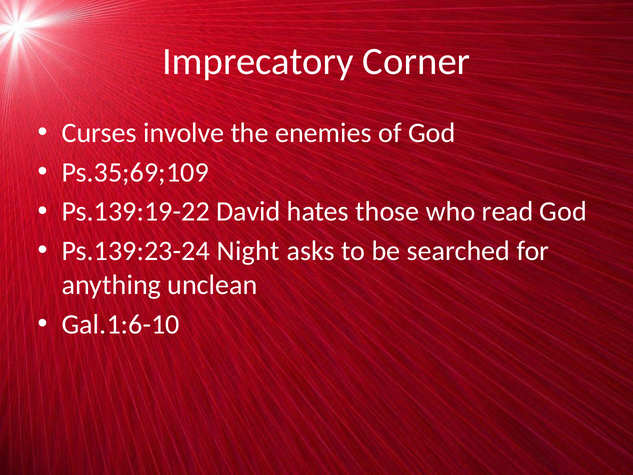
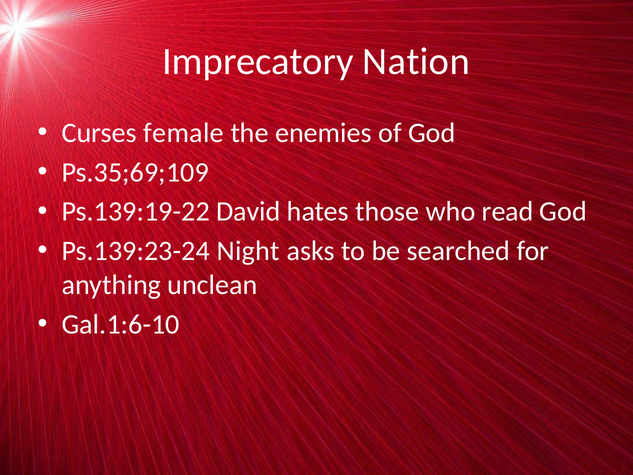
Corner: Corner -> Nation (416, 61)
involve: involve -> female (184, 133)
